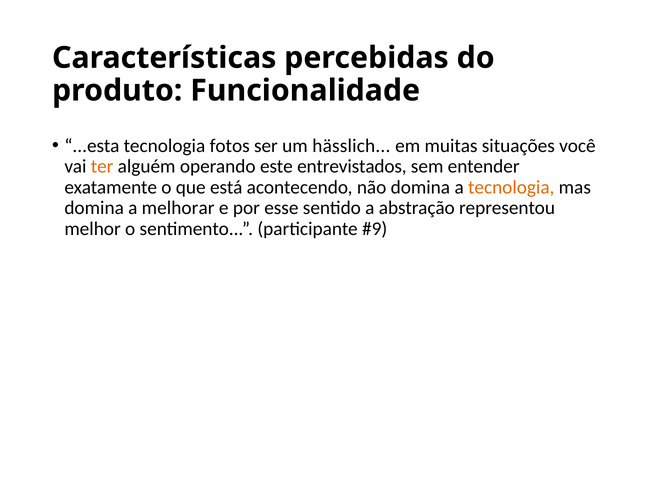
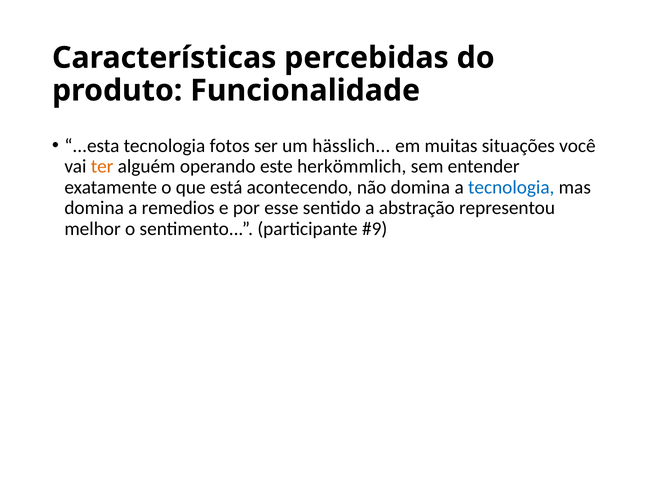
entrevistados: entrevistados -> herkömmlich (352, 166)
tecnologia colour: orange -> blue (511, 187)
melhorar: melhorar -> remedios (178, 208)
